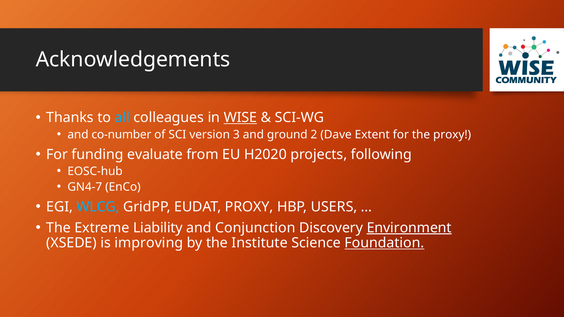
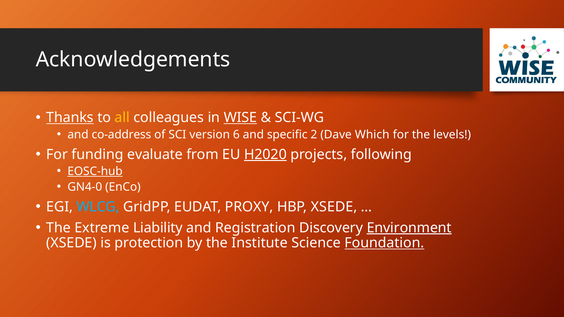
Thanks underline: none -> present (70, 118)
all colour: light blue -> yellow (122, 118)
co-number: co-number -> co-address (121, 135)
3: 3 -> 6 (236, 135)
ground: ground -> specific (287, 135)
Extent: Extent -> Which (372, 135)
the proxy: proxy -> levels (452, 135)
H2020 underline: none -> present (265, 154)
EOSC-hub underline: none -> present (95, 171)
GN4-7: GN4-7 -> GN4-0 (85, 187)
HBP USERS: USERS -> XSEDE (334, 207)
Conjunction: Conjunction -> Registration (255, 228)
improving: improving -> protection (149, 243)
